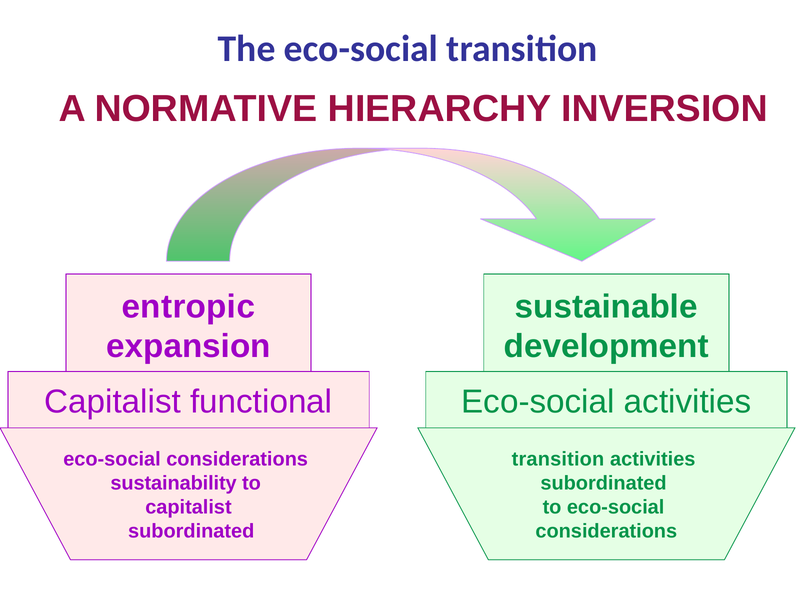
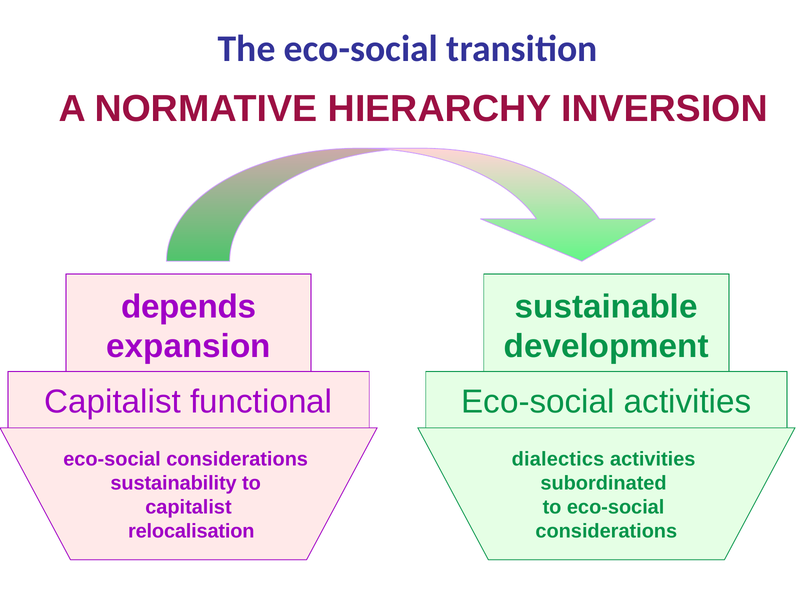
entropic: entropic -> depends (189, 307)
transition: transition -> dialectics (558, 460)
subordinated: subordinated -> relocalisation (191, 531)
